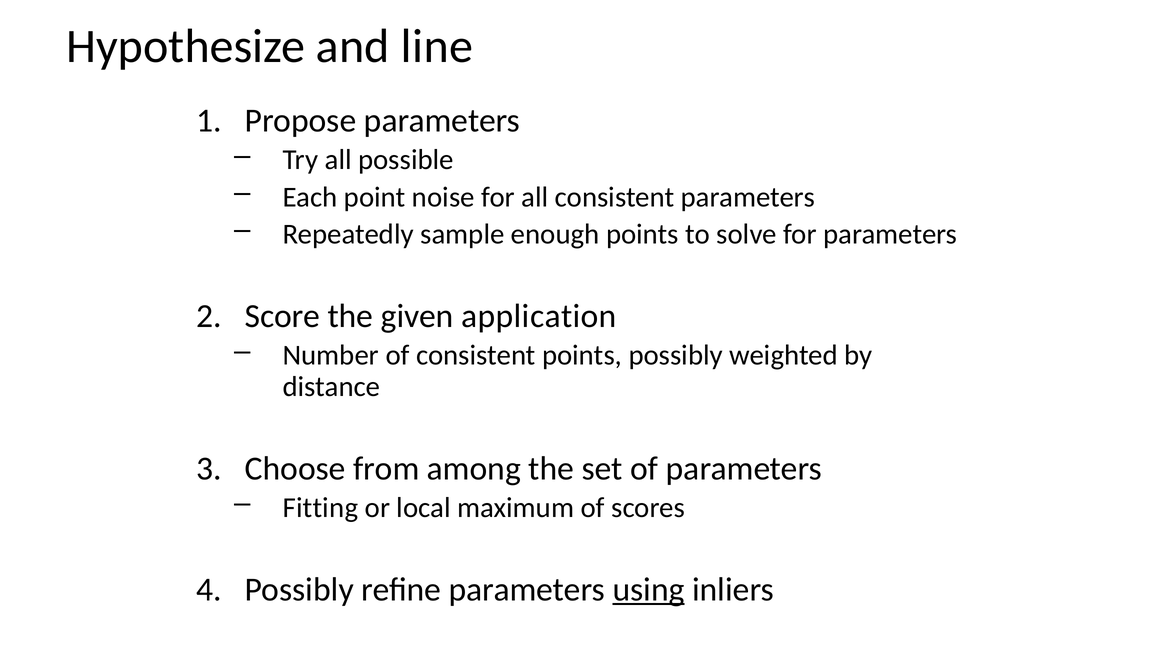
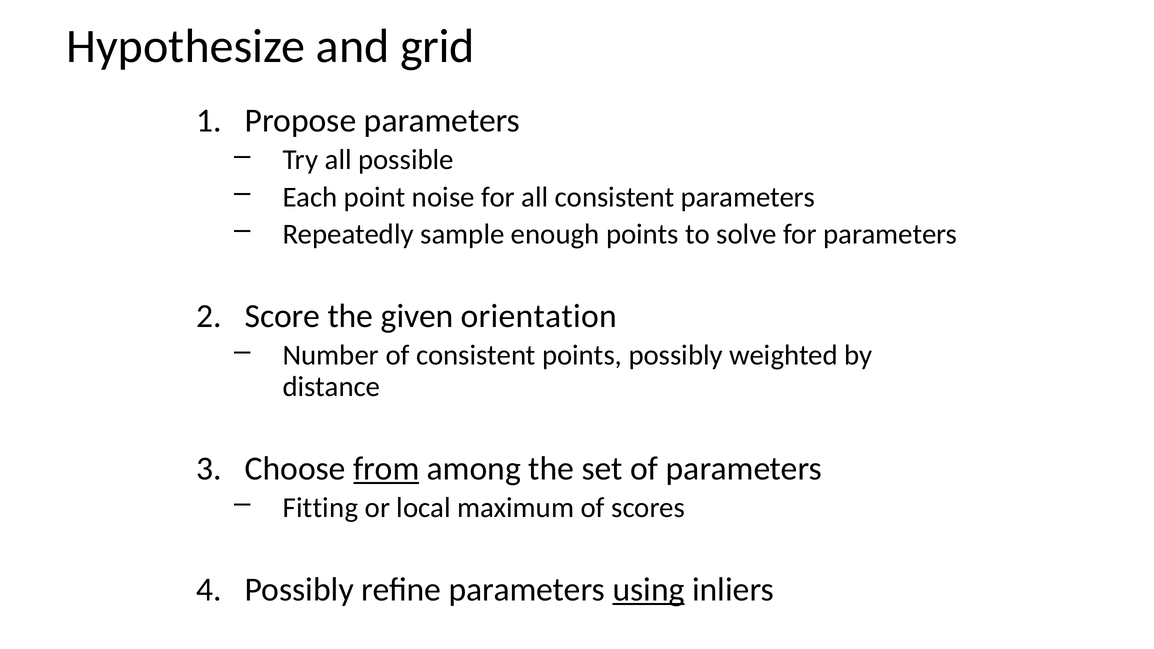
line: line -> grid (437, 47)
application: application -> orientation (539, 316)
from underline: none -> present (386, 469)
